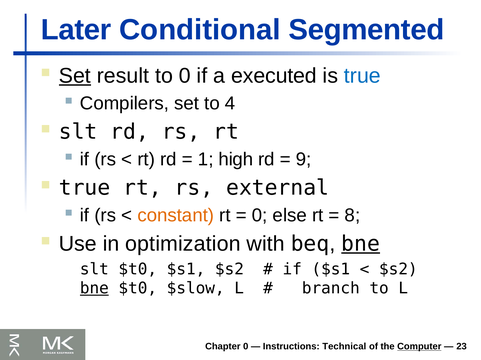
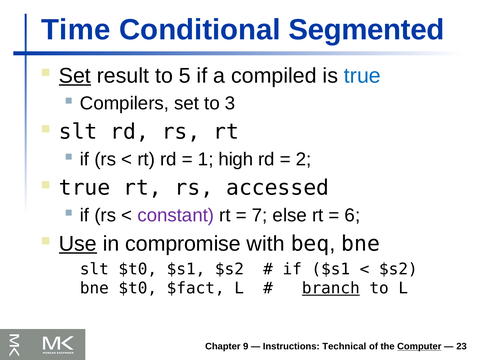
Later: Later -> Time (76, 30)
to 0: 0 -> 5 (185, 76)
executed: executed -> compiled (274, 76)
4: 4 -> 3 (230, 104)
9: 9 -> 2 (304, 160)
external: external -> accessed (278, 188)
constant colour: orange -> purple (176, 216)
0: 0 -> 7 (260, 216)
8: 8 -> 6 (352, 216)
Use underline: none -> present (78, 244)
optimization: optimization -> compromise (183, 244)
bne underline: present -> none (361, 244)
bne underline: present -> none (94, 289)
$slow: $slow -> $fact (196, 289)
branch underline: none -> present (331, 289)
Chapter 0: 0 -> 9 (246, 347)
